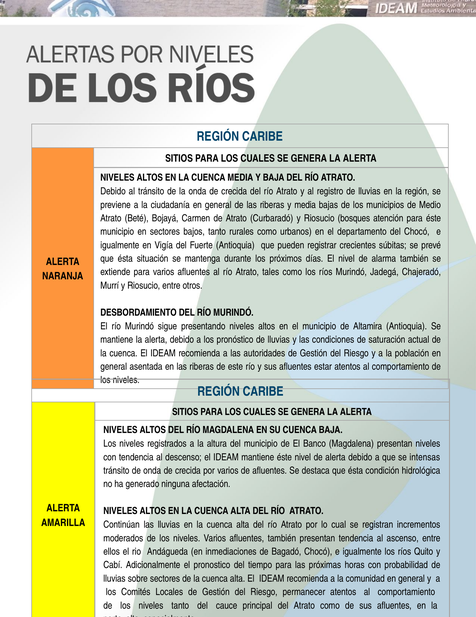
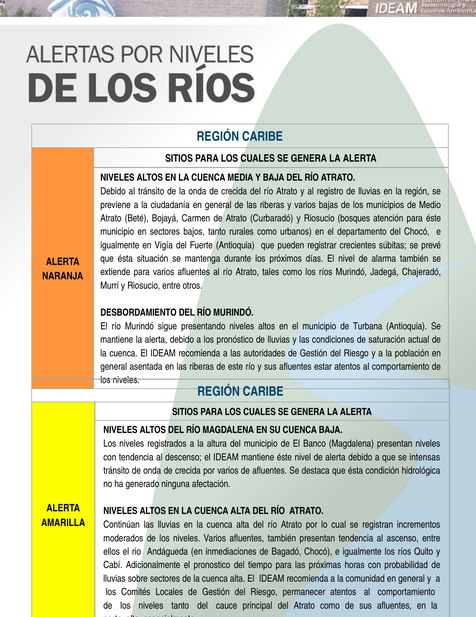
y media: media -> varios (305, 205)
Altamira: Altamira -> Turbana (368, 326)
